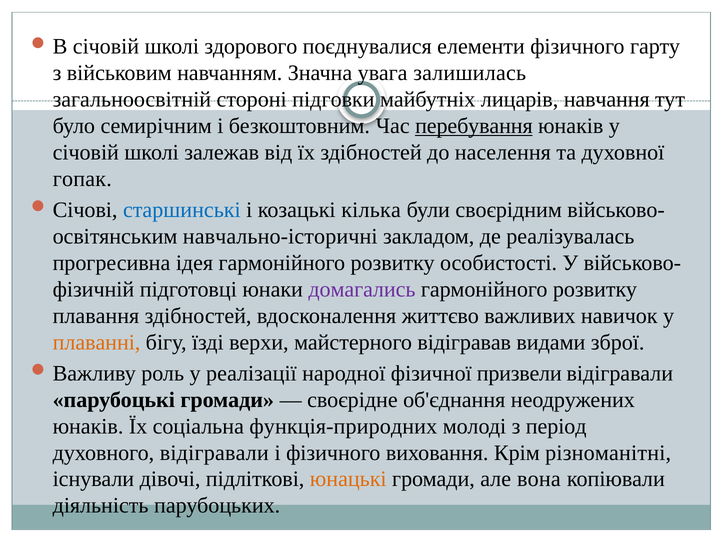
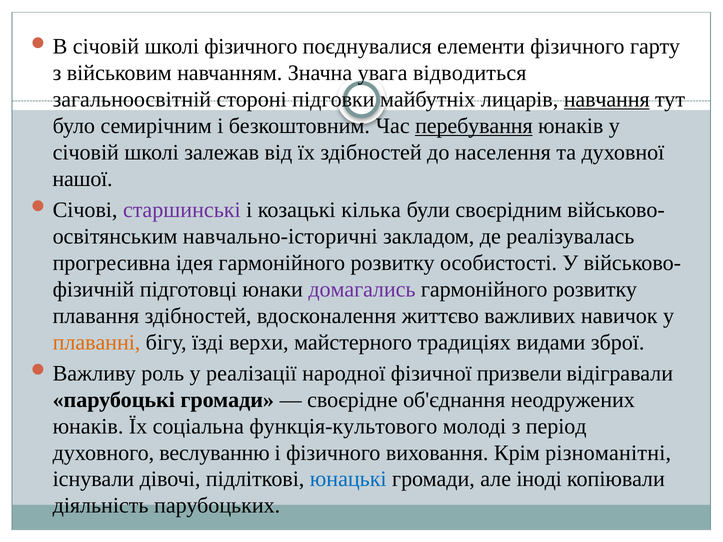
школі здорового: здорового -> фізичного (251, 47)
залишилась: залишилась -> відводиться (470, 73)
навчання underline: none -> present (607, 100)
гопак: гопак -> нашої (83, 179)
старшинські colour: blue -> purple (182, 210)
відігравав: відігравав -> традиціях (464, 343)
функція-природних: функція-природних -> функція-культового (343, 426)
духовного відігравали: відігравали -> веслуванню (214, 453)
юнацькі colour: orange -> blue (348, 479)
вона: вона -> іноді (539, 479)
